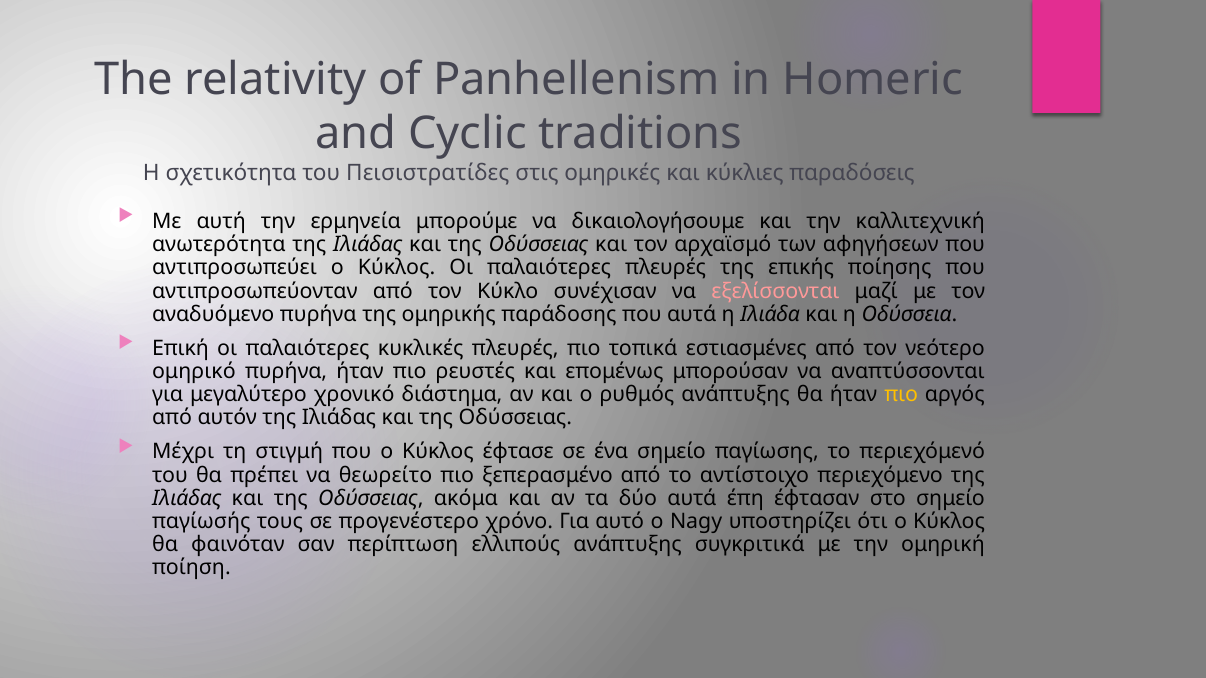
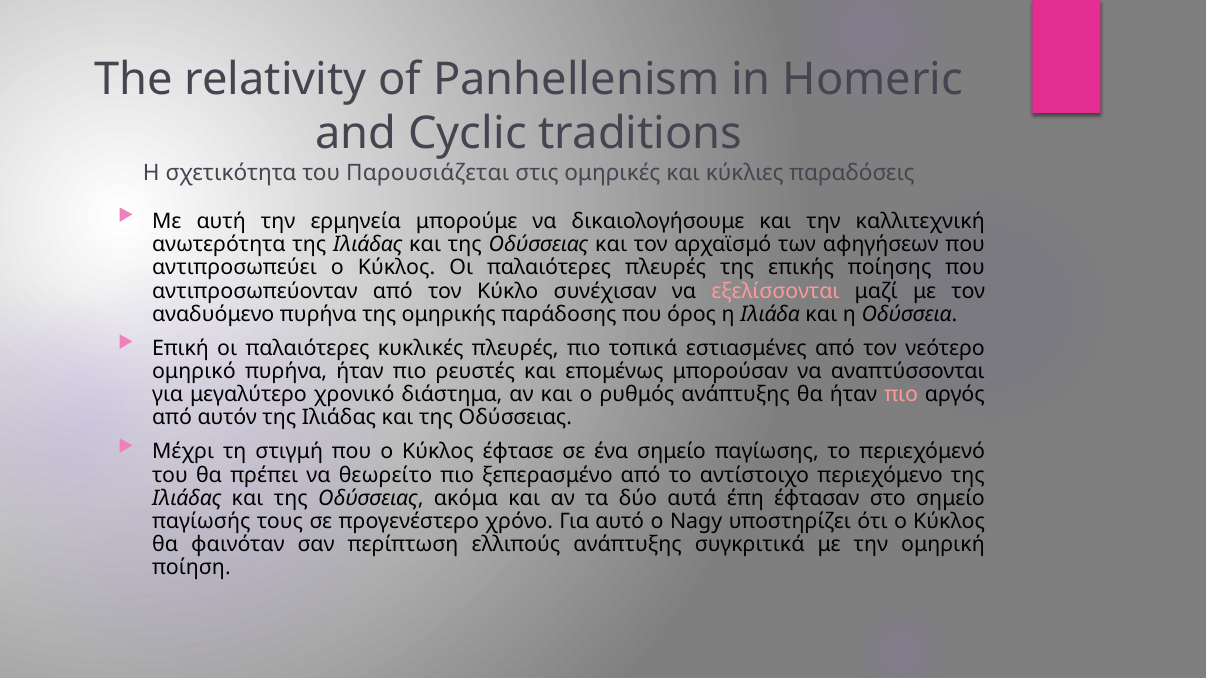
Πεισιστρατίδες: Πεισιστρατίδες -> Παρουσιάζεται (428, 173)
που αυτά: αυτά -> όρος (692, 314)
πιο colour: yellow -> pink (901, 395)
